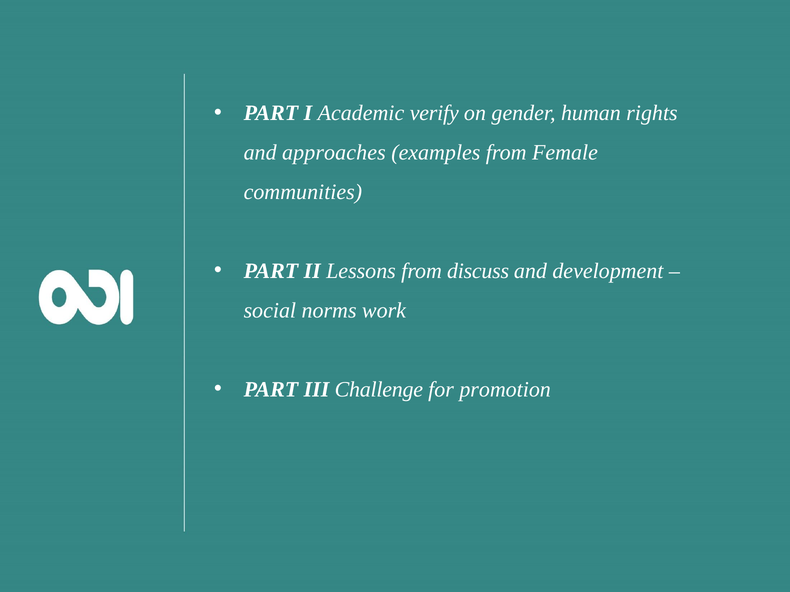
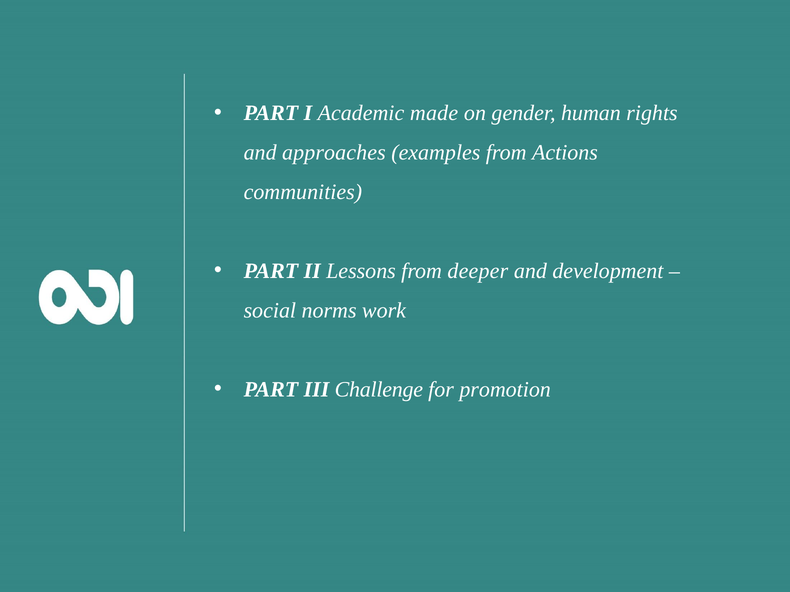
verify: verify -> made (434, 113)
Female: Female -> Actions (565, 153)
discuss: discuss -> deeper (478, 271)
